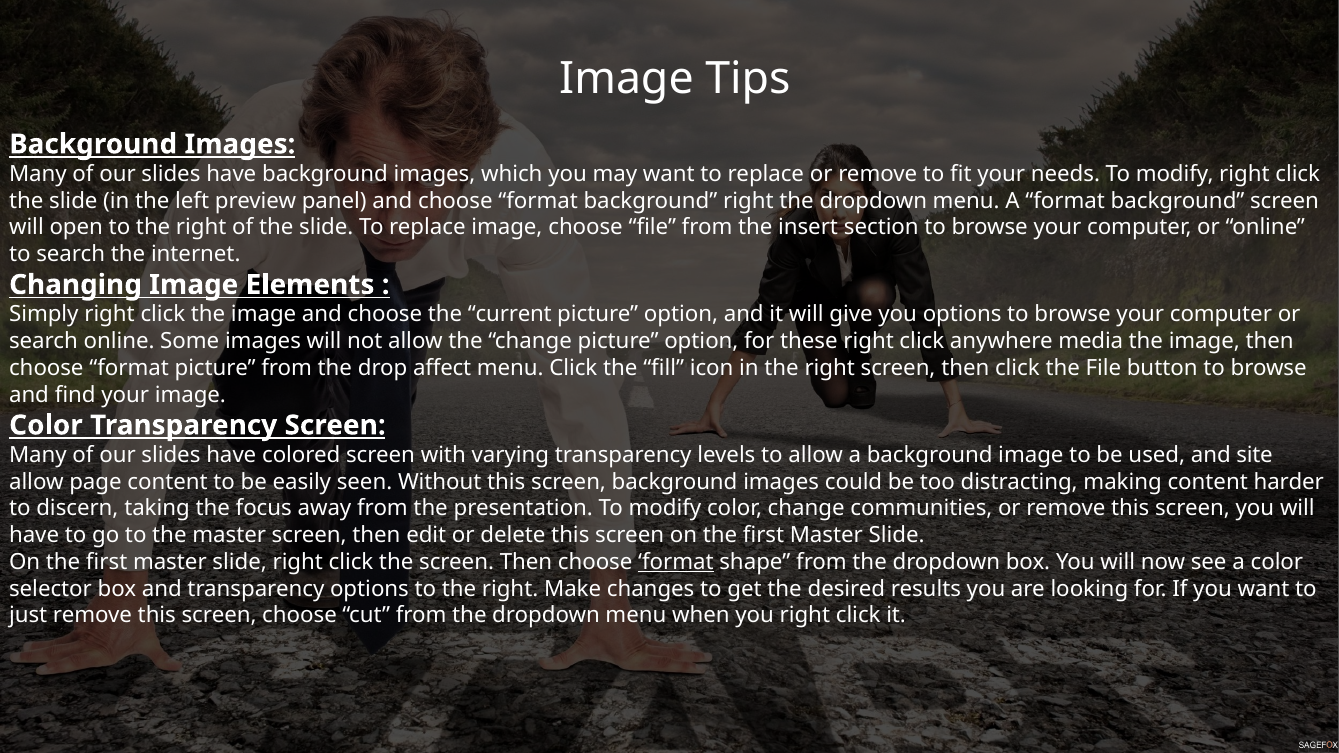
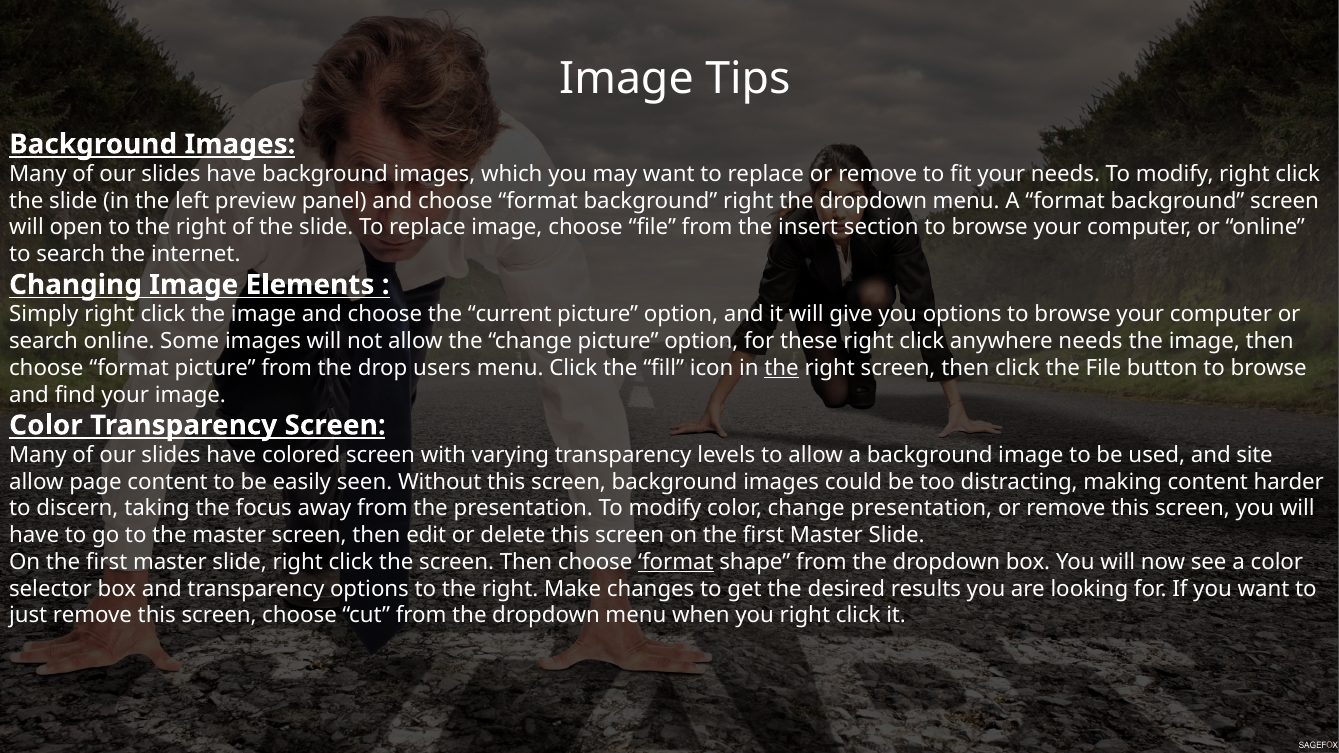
anywhere media: media -> needs (1091, 341)
affect: affect -> users (442, 368)
the underline: none -> present (782, 368)
change communities: communities -> presentation (921, 509)
